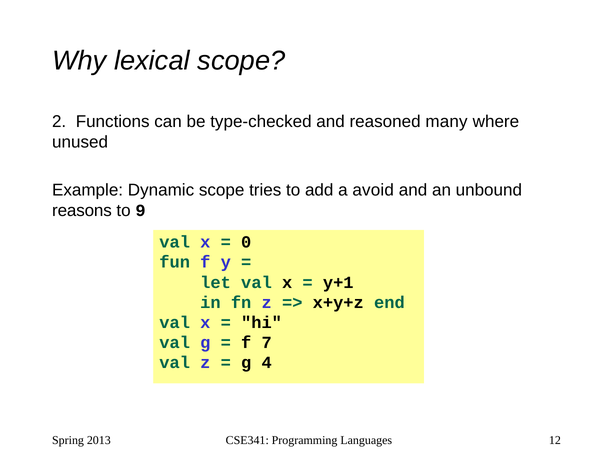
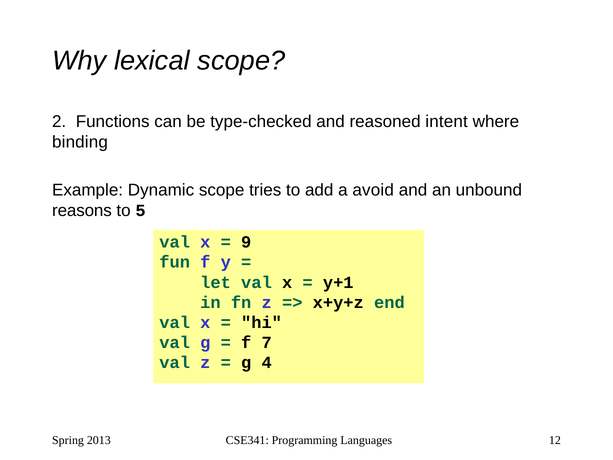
many: many -> intent (447, 122)
unused: unused -> binding (80, 142)
9: 9 -> 5 (141, 210)
0: 0 -> 9 (246, 242)
